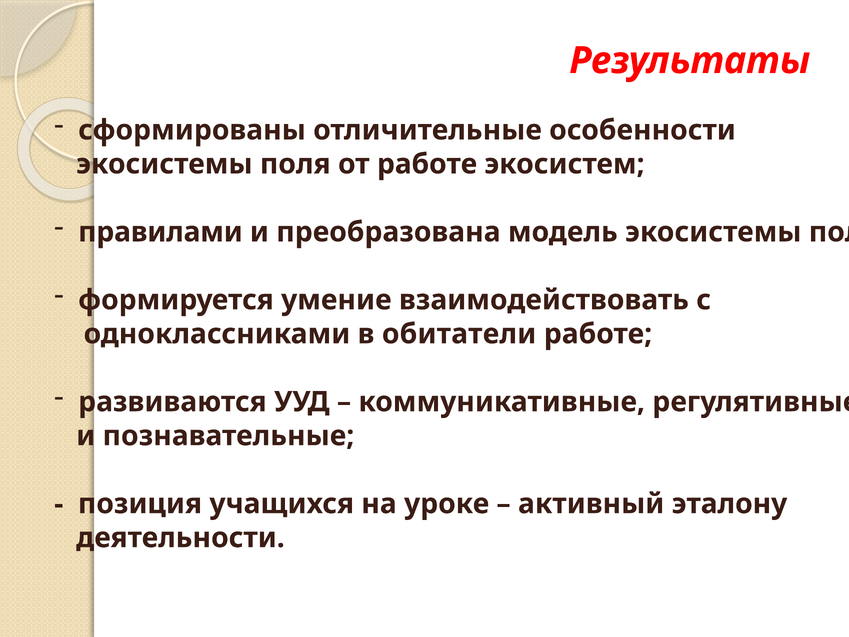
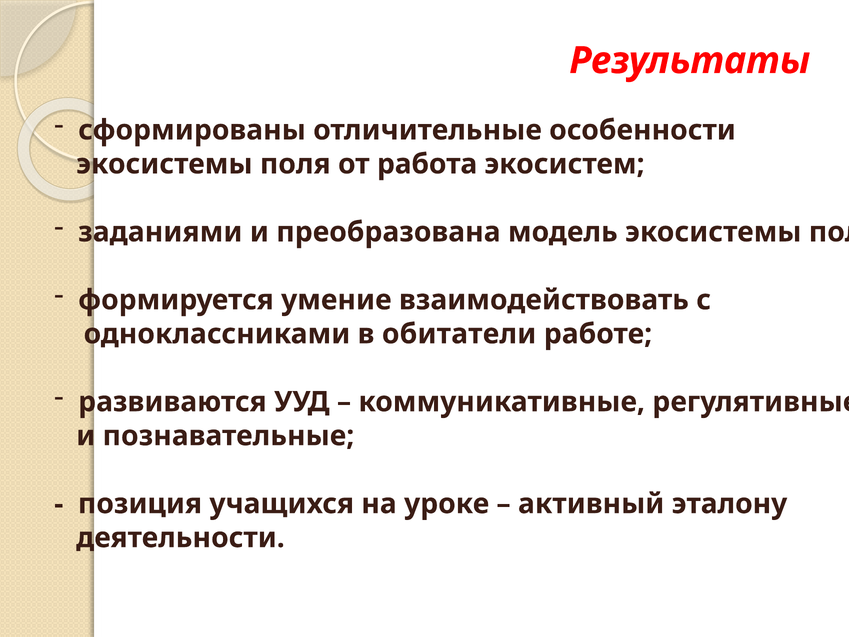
от работе: работе -> работа (427, 164)
правилами: правилами -> заданиями (160, 232)
